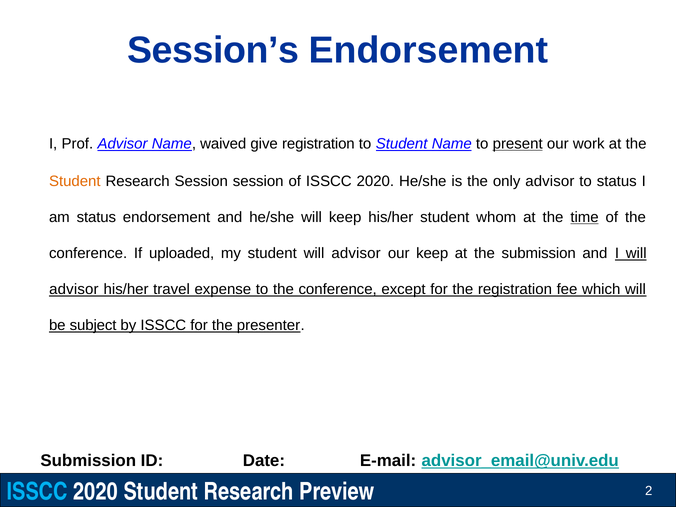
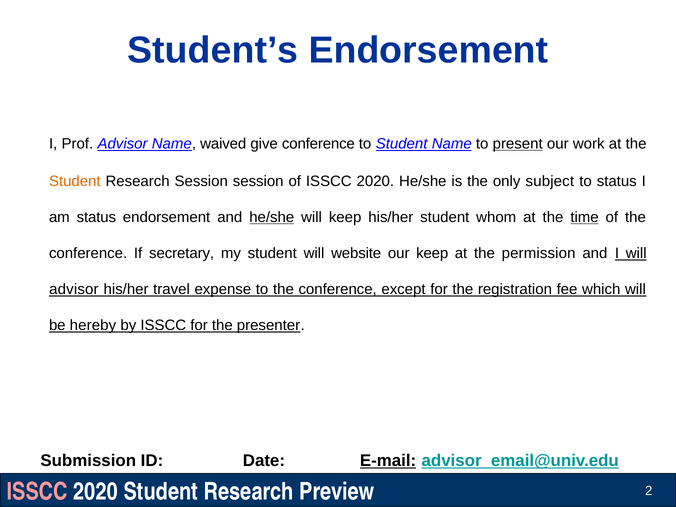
Session’s: Session’s -> Student’s (213, 50)
give registration: registration -> conference (318, 144)
only advisor: advisor -> subject (550, 181)
he/she underline: none -> present (272, 217)
uploaded: uploaded -> secretary (182, 253)
student will advisor: advisor -> website (356, 253)
the submission: submission -> permission (539, 253)
subject: subject -> hereby (93, 325)
E-mail underline: none -> present (388, 460)
ISSCC colour: light blue -> pink (37, 492)
